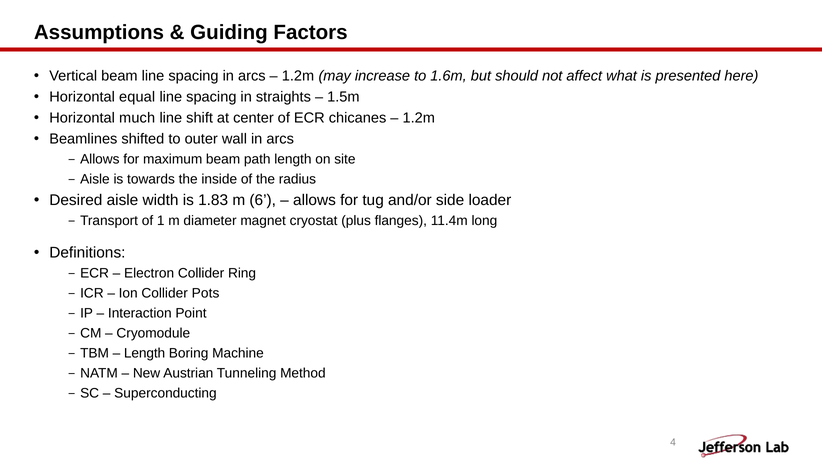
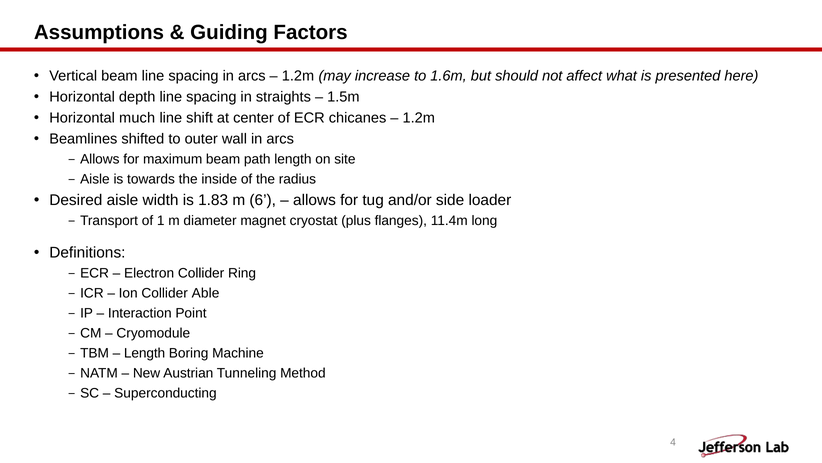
equal: equal -> depth (137, 97)
Pots: Pots -> Able (206, 293)
